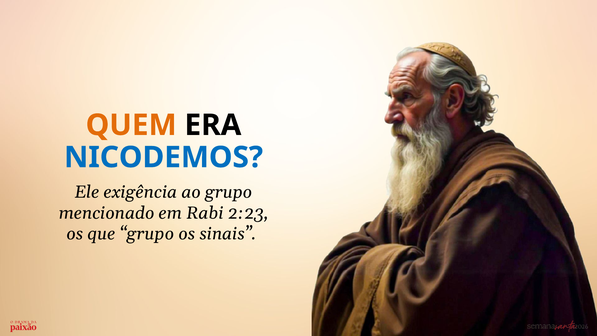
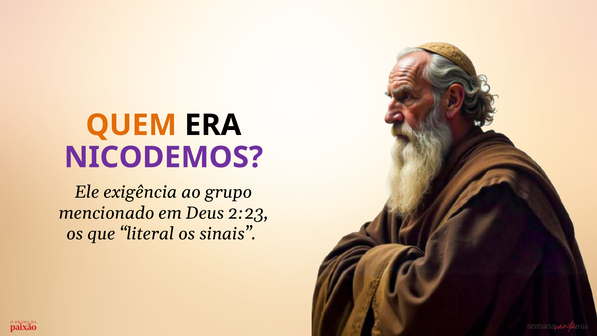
NICODEMOS colour: blue -> purple (164, 157)
Rabi: Rabi -> Deus (205, 213)
que grupo: grupo -> literal (147, 234)
